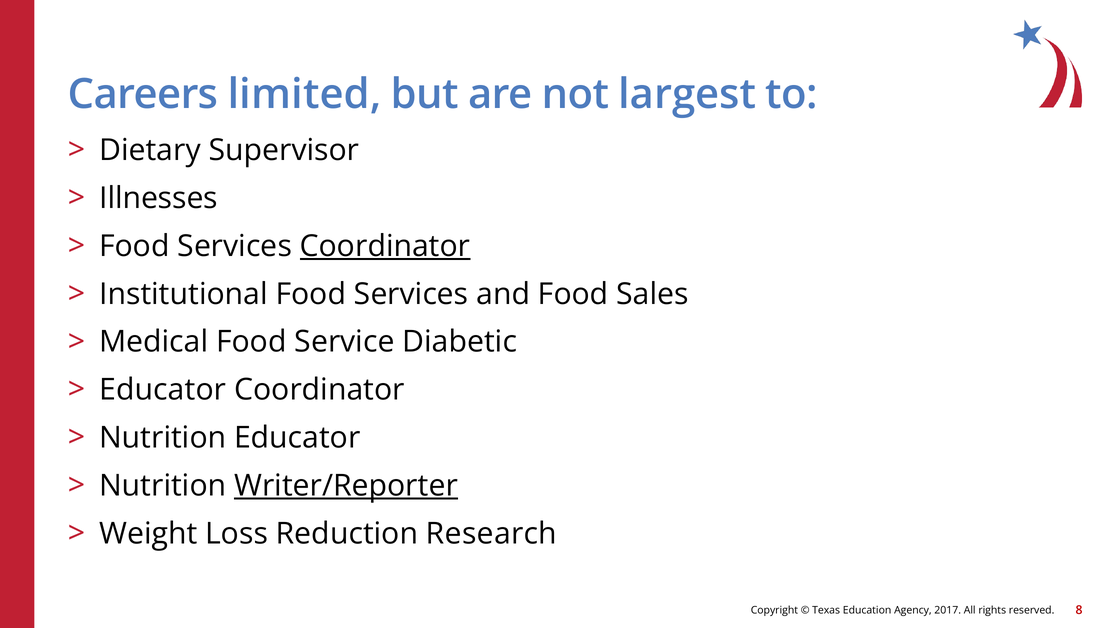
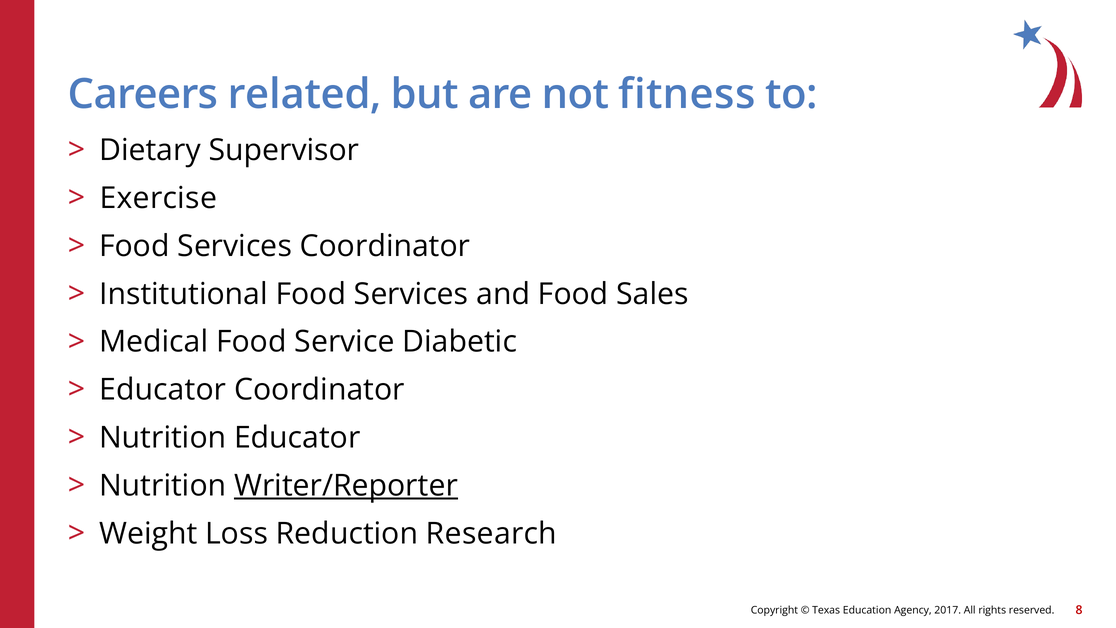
limited: limited -> related (305, 95)
largest: largest -> fitness (687, 95)
Illnesses: Illnesses -> Exercise (158, 198)
Coordinator underline: present -> none (385, 246)
